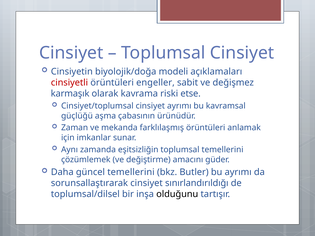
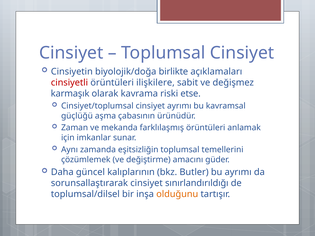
modeli: modeli -> birlikte (173, 72)
engeller: engeller -> ilişkilere (155, 83)
güncel temellerini: temellerini -> kalıplarının (131, 172)
olduğunu colour: black -> orange (177, 194)
